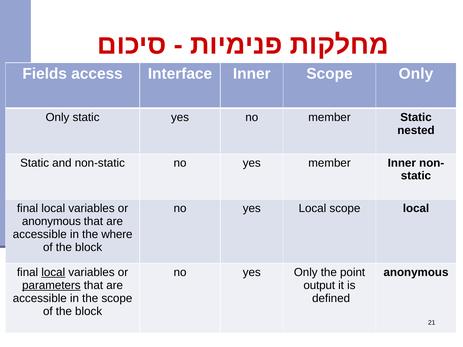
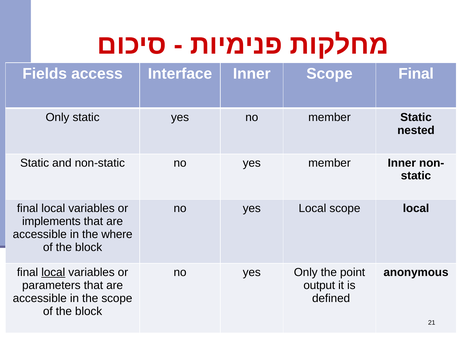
Scope Only: Only -> Final (416, 74)
anonymous: anonymous -> implements (51, 222)
parameters underline: present -> none (51, 286)
